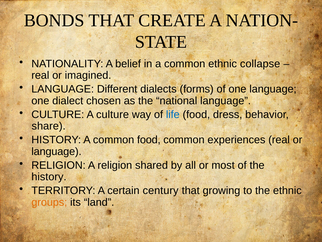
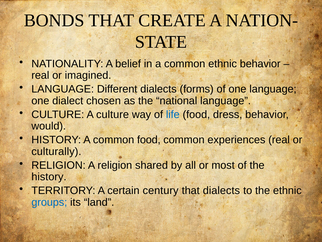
ethnic collapse: collapse -> behavior (260, 64)
share: share -> would (49, 126)
language: language -> culturally (56, 151)
that growing: growing -> dialects (221, 190)
groups colour: orange -> blue (49, 202)
